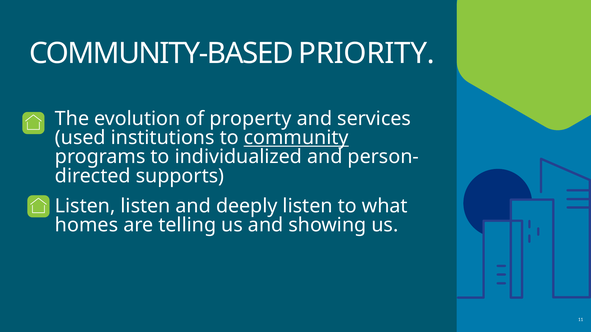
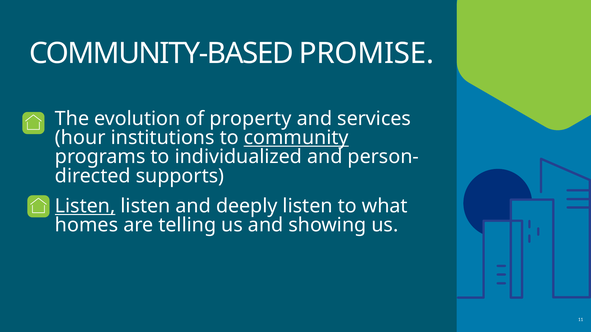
PRIORITY: PRIORITY -> PROMISE (366, 54)
used: used -> hour (80, 138)
Listen underline: none -> present (85, 206)
